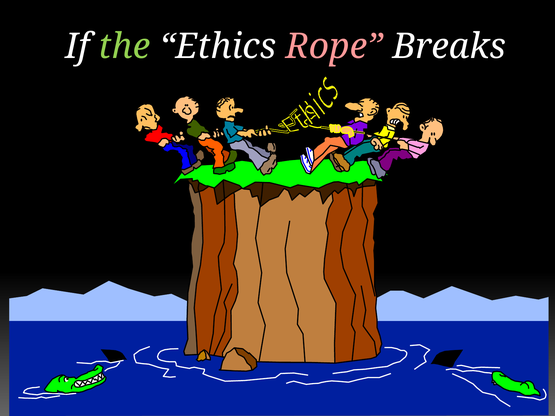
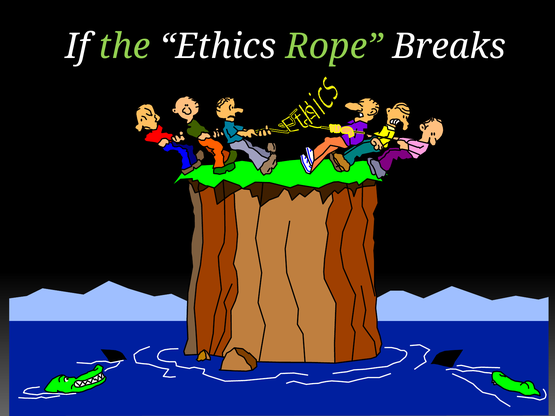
Rope colour: pink -> light green (334, 46)
